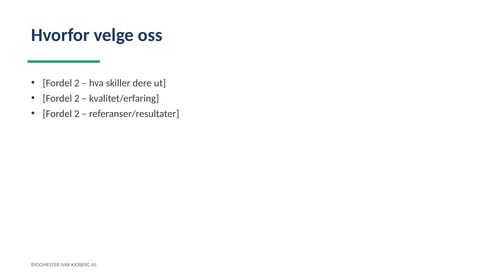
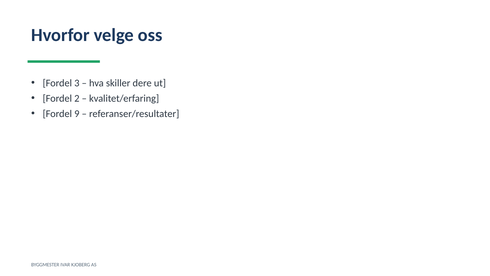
2: 2 -> 3 (77, 83)
2: 2 -> 9 (77, 114)
